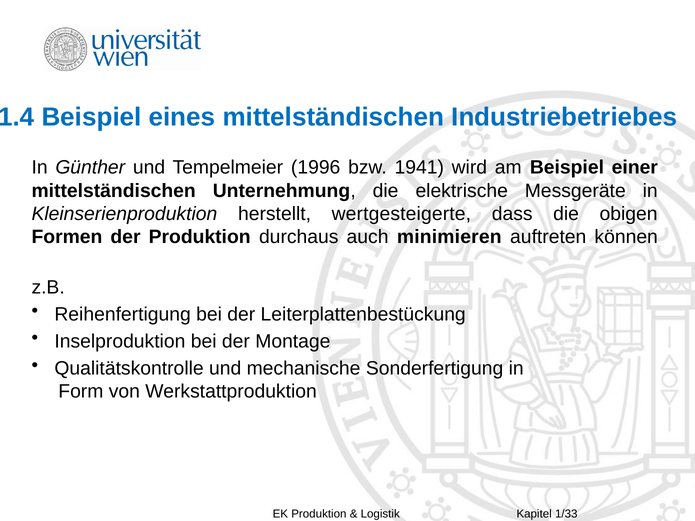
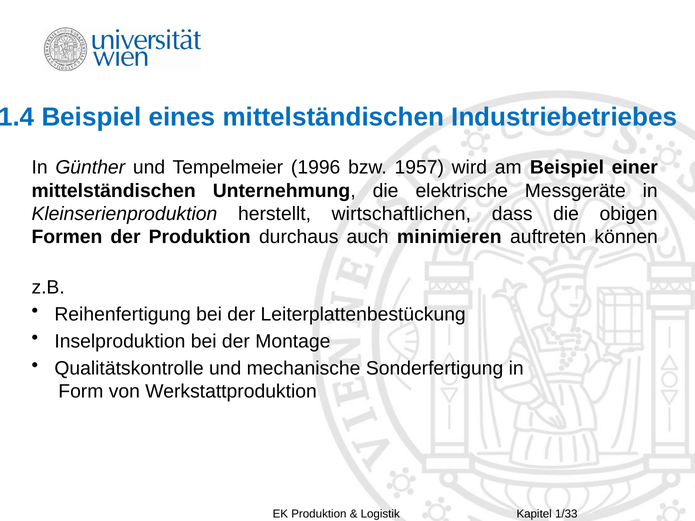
1941: 1941 -> 1957 (419, 168)
wertgesteigerte: wertgesteigerte -> wirtschaftlichen (401, 214)
